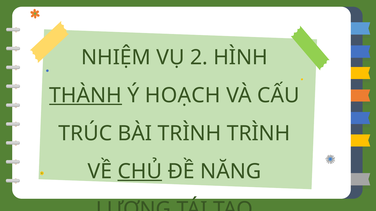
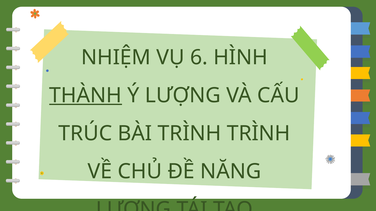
2: 2 -> 6 (199, 58)
Ý HOẠCH: HOẠCH -> LƯỢNG (183, 96)
CHỦ underline: present -> none (140, 172)
